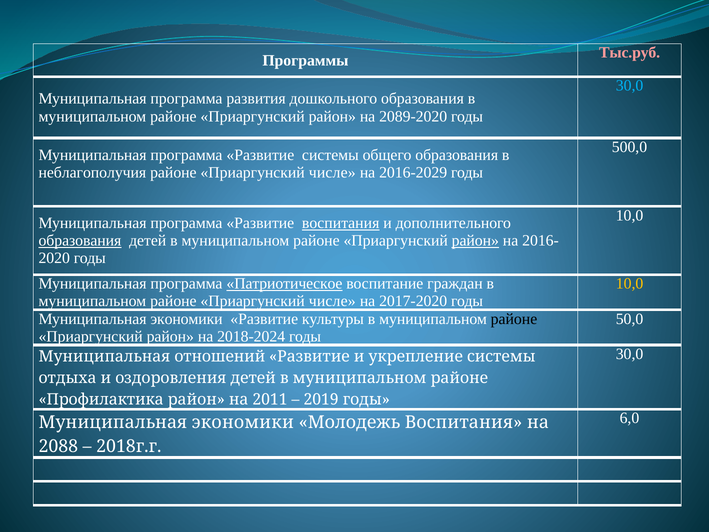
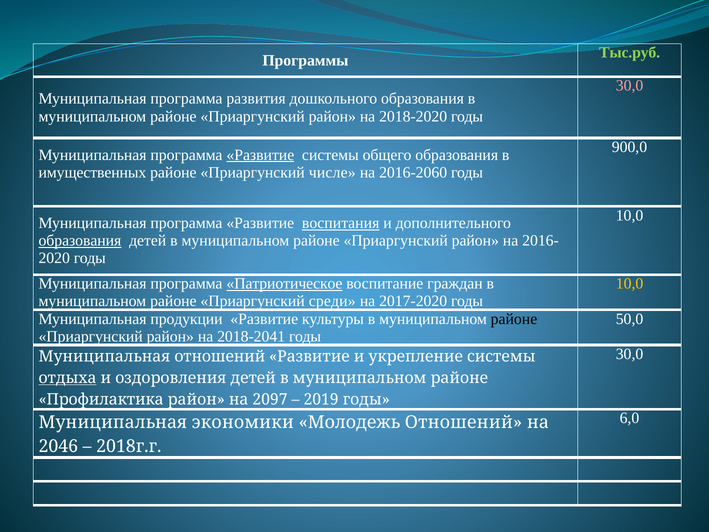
Тыс.руб colour: pink -> light green (630, 53)
30,0 colour: light blue -> pink (630, 86)
2089-2020: 2089-2020 -> 2018-2020 (413, 116)
500,0: 500,0 -> 900,0 (629, 147)
Развитие underline: none -> present (260, 155)
неблагополучия: неблагополучия -> имущественных (92, 172)
2016-2029: 2016-2029 -> 2016-2060 (413, 172)
район underline: present -> none (475, 241)
муниципальном районе Приаргунский числе: числе -> среди (332, 301)
экономики: экономики -> продукции (187, 319)
2018-2024: 2018-2024 -> 2018-2041 (251, 336)
отдыха underline: none -> present (68, 378)
2011: 2011 -> 2097 (270, 399)
Молодежь Воспитания: Воспитания -> Отношений (463, 422)
2088: 2088 -> 2046 (58, 446)
